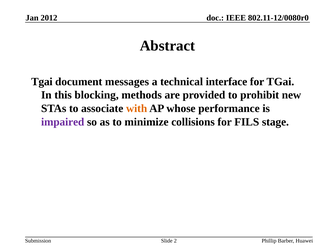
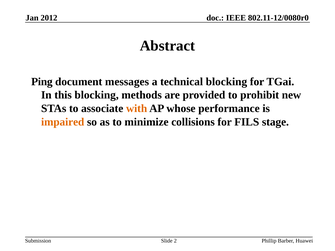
Tgai: Tgai -> Ping (42, 82)
technical interface: interface -> blocking (226, 82)
impaired colour: purple -> orange (63, 122)
